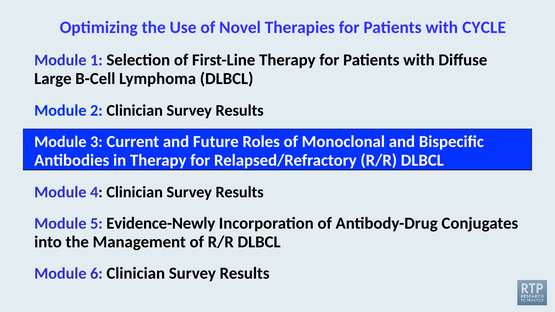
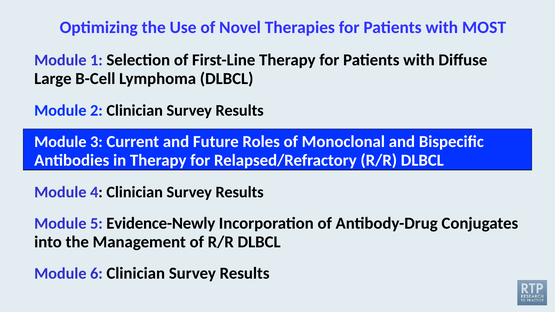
CYCLE: CYCLE -> MOST (484, 27)
